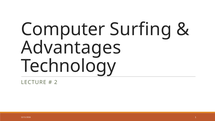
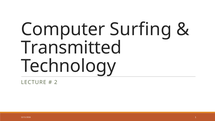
Advantages: Advantages -> Transmitted (71, 48)
